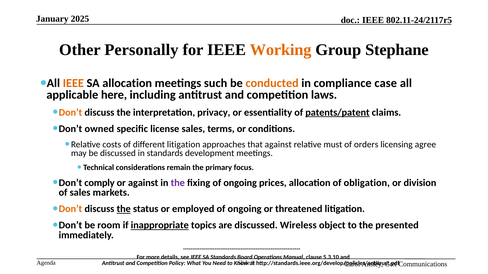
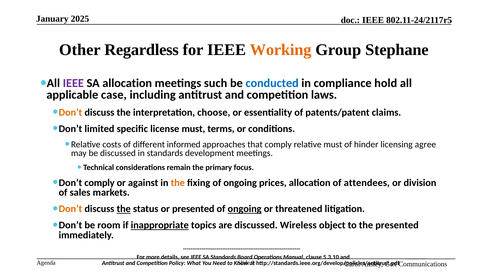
Personally: Personally -> Regardless (142, 50)
IEEE colour: orange -> purple (73, 83)
conducted colour: orange -> blue (272, 83)
case: case -> hold (386, 83)
here: here -> case (114, 95)
privacy: privacy -> choose (214, 113)
patents/patent underline: present -> none (337, 113)
owned: owned -> limited (99, 129)
license sales: sales -> must (193, 129)
different litigation: litigation -> informed (184, 145)
that against: against -> comply (278, 145)
orders: orders -> hinder (366, 145)
the colour: purple -> orange (178, 183)
obligation: obligation -> attendees (367, 183)
or employed: employed -> presented (193, 209)
ongoing underline: none -> present (245, 209)
